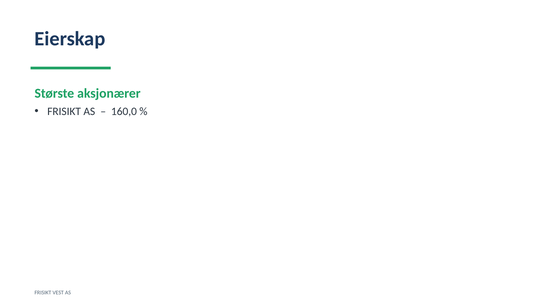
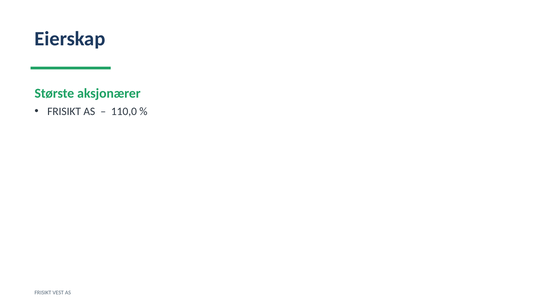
160,0: 160,0 -> 110,0 (124, 112)
